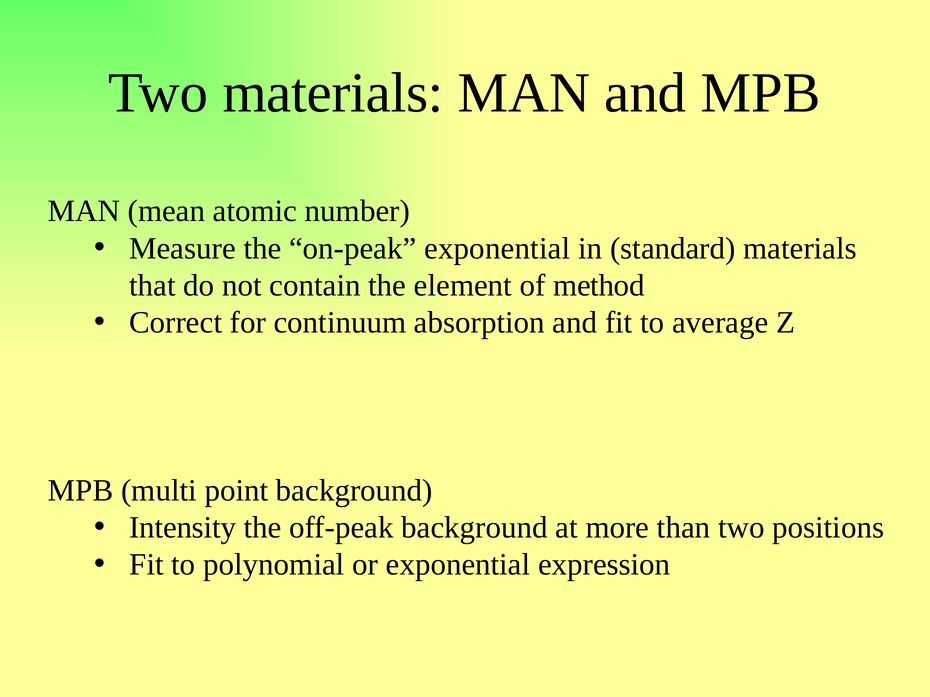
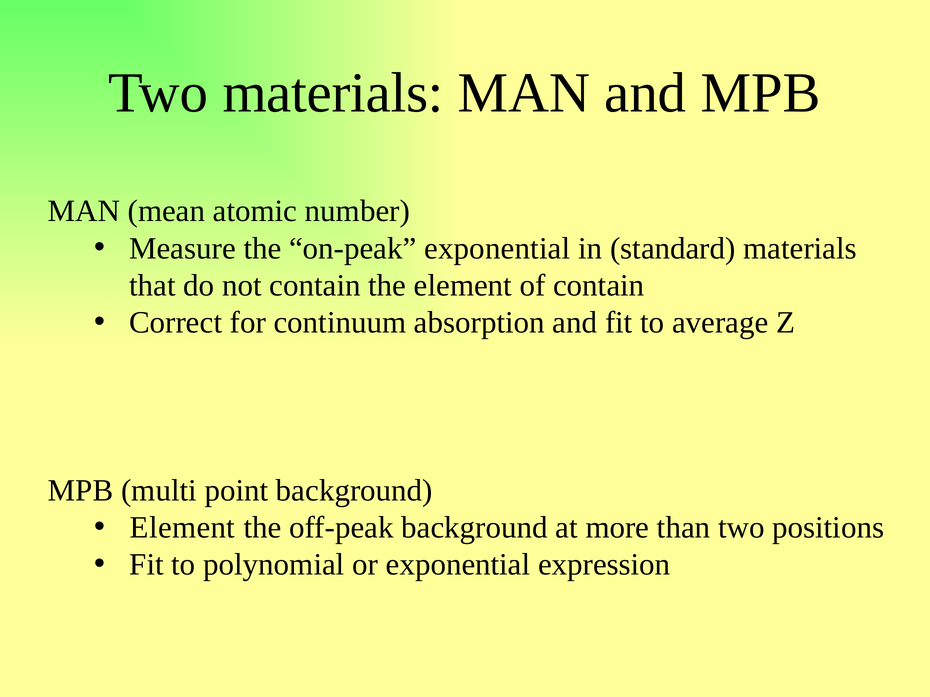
of method: method -> contain (599, 286)
Intensity: Intensity -> Element (182, 528)
